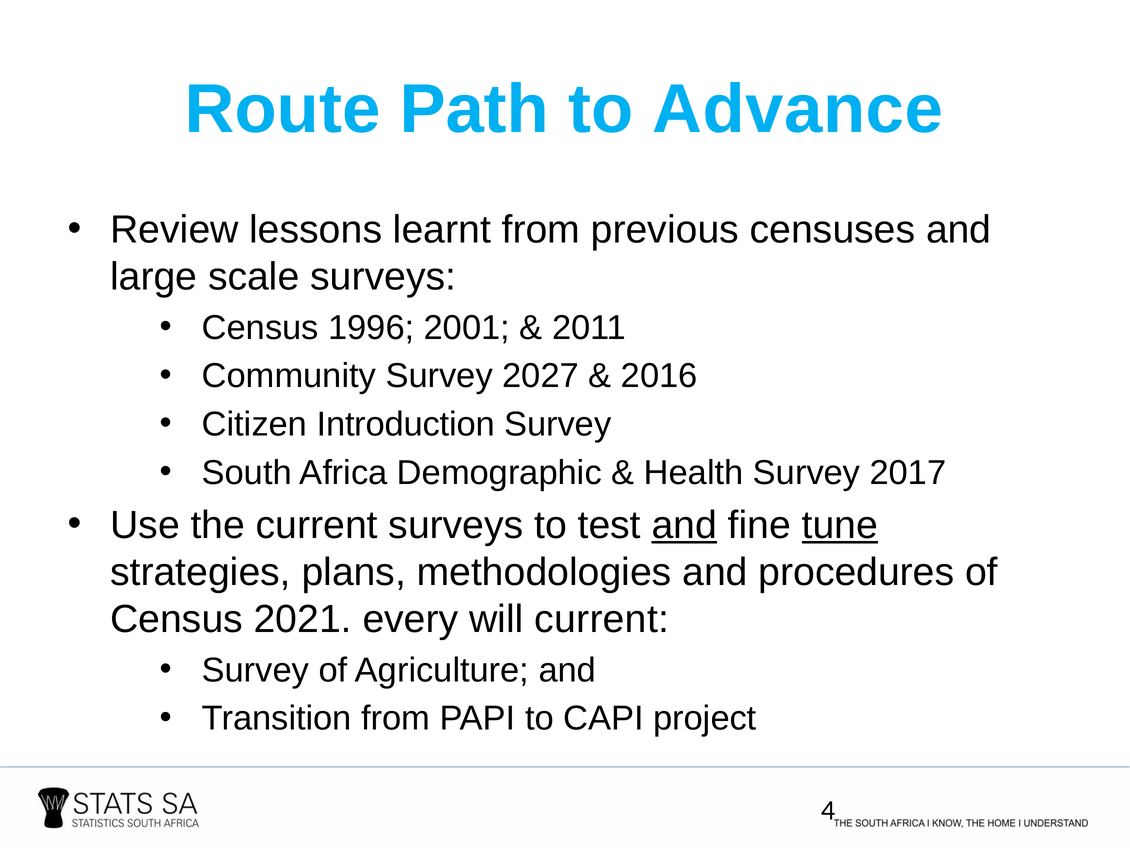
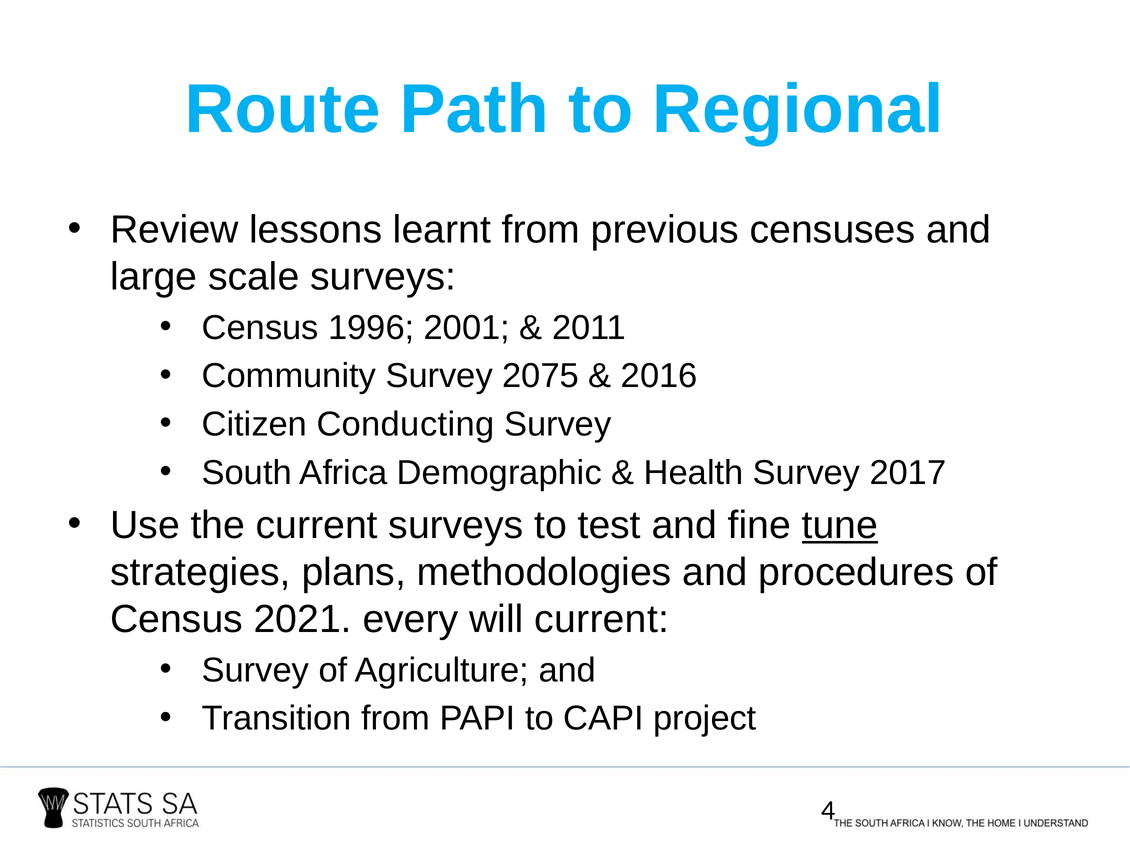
Advance: Advance -> Regional (798, 109)
2027: 2027 -> 2075 (541, 376)
Introduction: Introduction -> Conducting (405, 424)
and underline: present -> none (684, 525)
